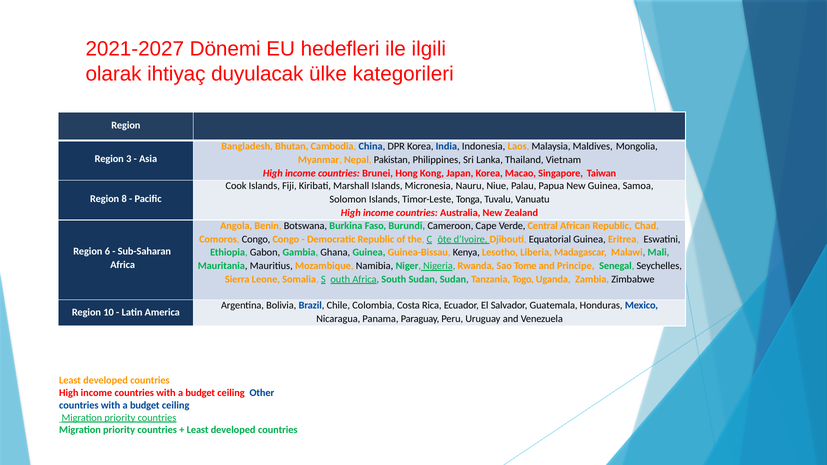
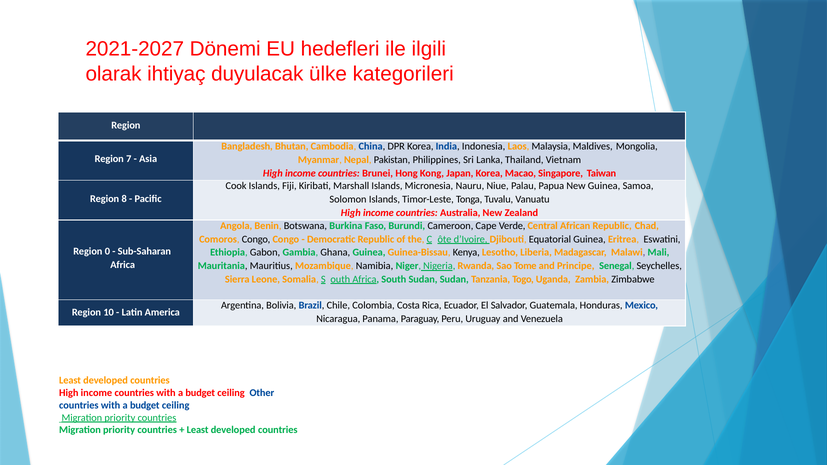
3: 3 -> 7 (129, 159)
6: 6 -> 0 (107, 252)
